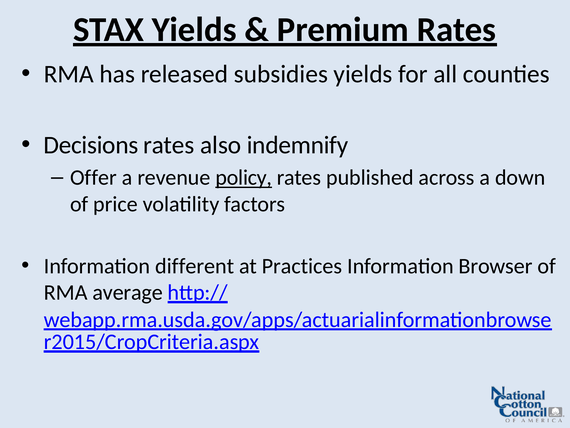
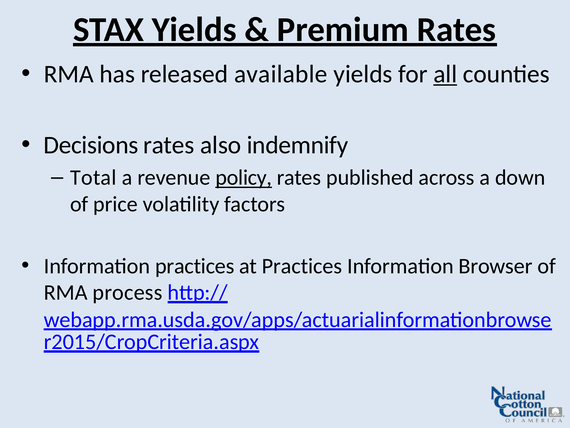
subsidies: subsidies -> available (281, 74)
all underline: none -> present (445, 74)
Offer: Offer -> Total (93, 178)
Information different: different -> practices (195, 266)
average: average -> process (128, 292)
